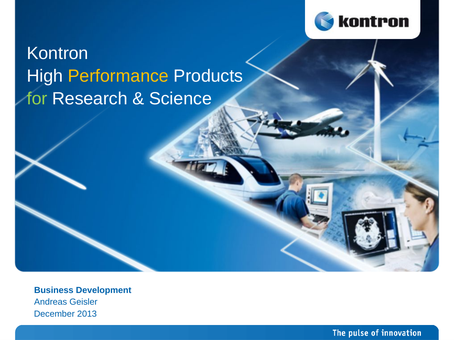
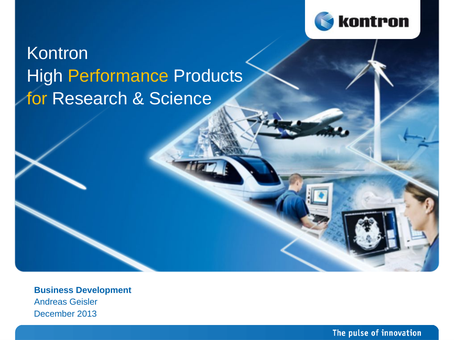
for colour: light green -> yellow (37, 99)
